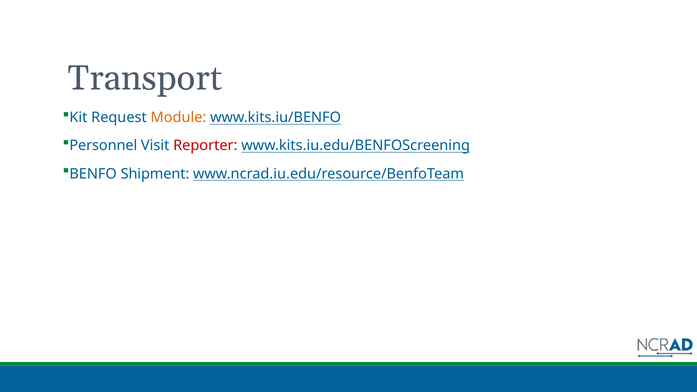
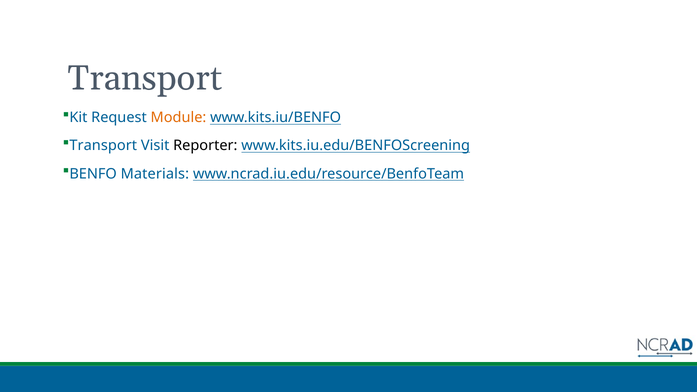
Personnel: Personnel -> Transport (103, 146)
Reporter colour: red -> black (205, 146)
Shipment: Shipment -> Materials (155, 174)
